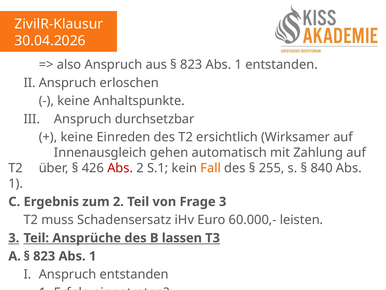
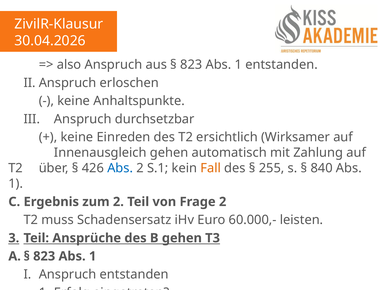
Abs colour: red -> blue (120, 168)
Frage 3: 3 -> 2 (223, 201)
B lassen: lassen -> gehen (182, 238)
